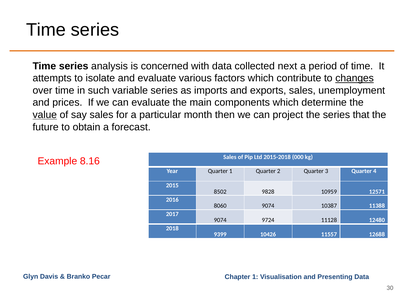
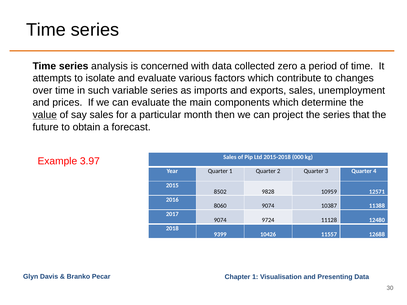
next: next -> zero (288, 66)
changes underline: present -> none (355, 78)
8.16: 8.16 -> 3.97 (90, 161)
